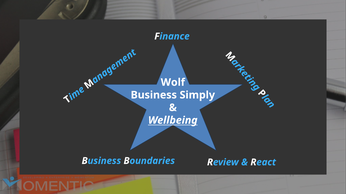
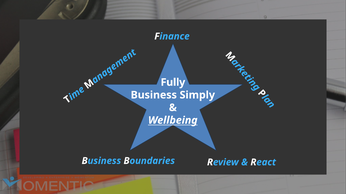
Wolf: Wolf -> Fully (173, 83)
